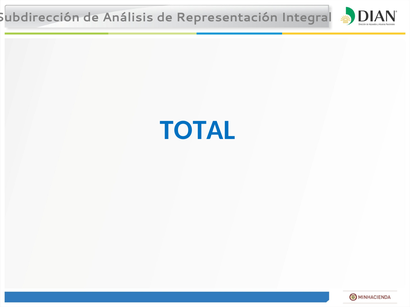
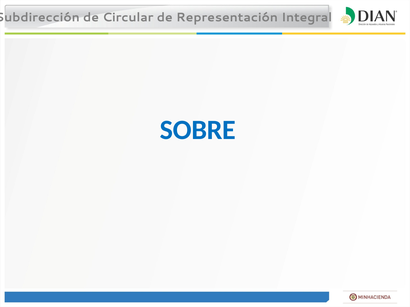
Análisis: Análisis -> Circular (128, 17)
TOTAL: TOTAL -> SOBRE (198, 130)
